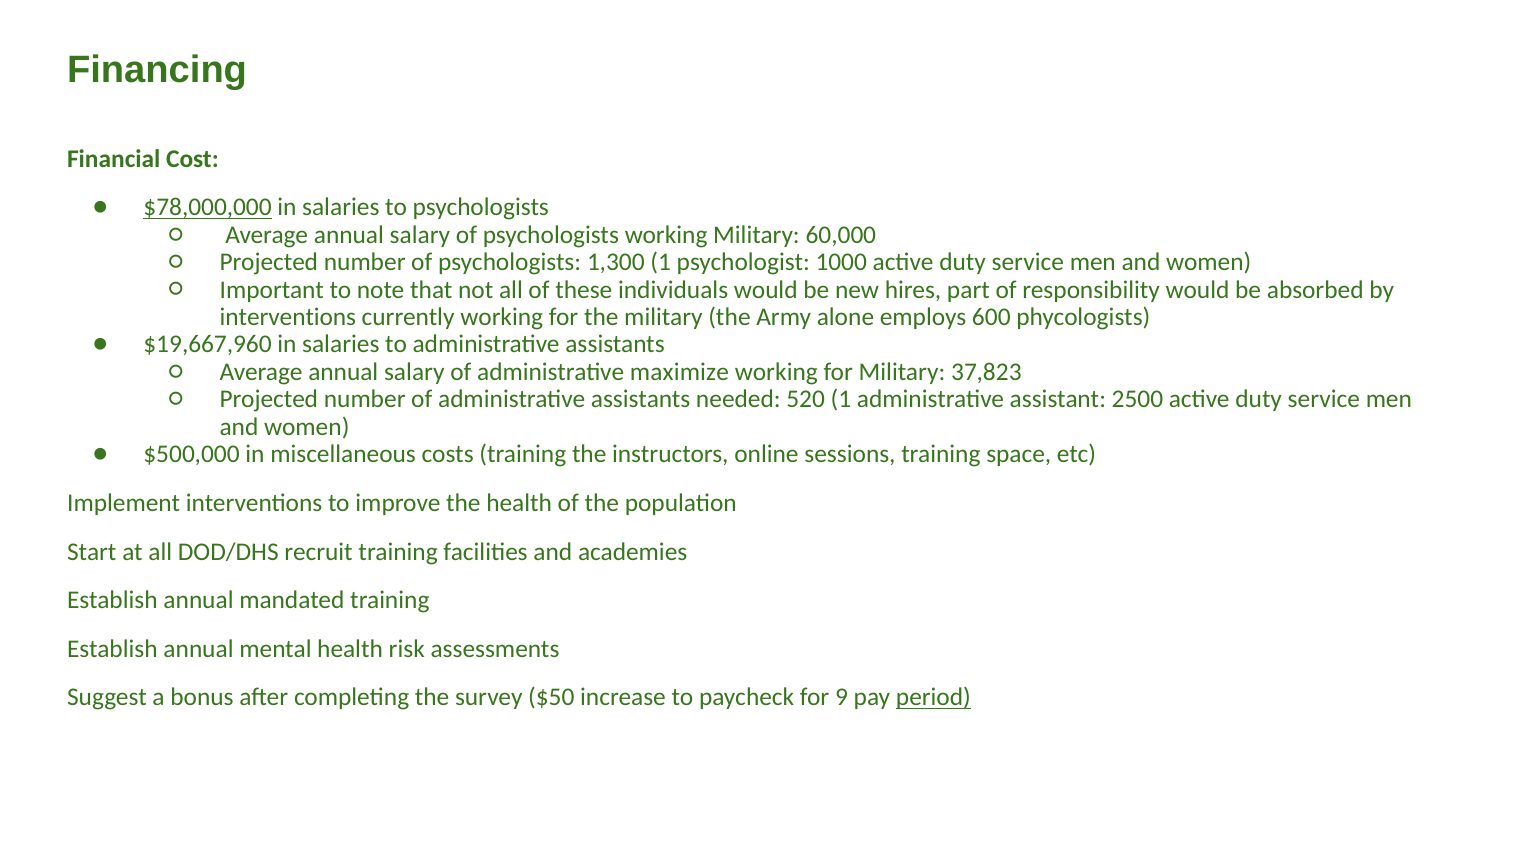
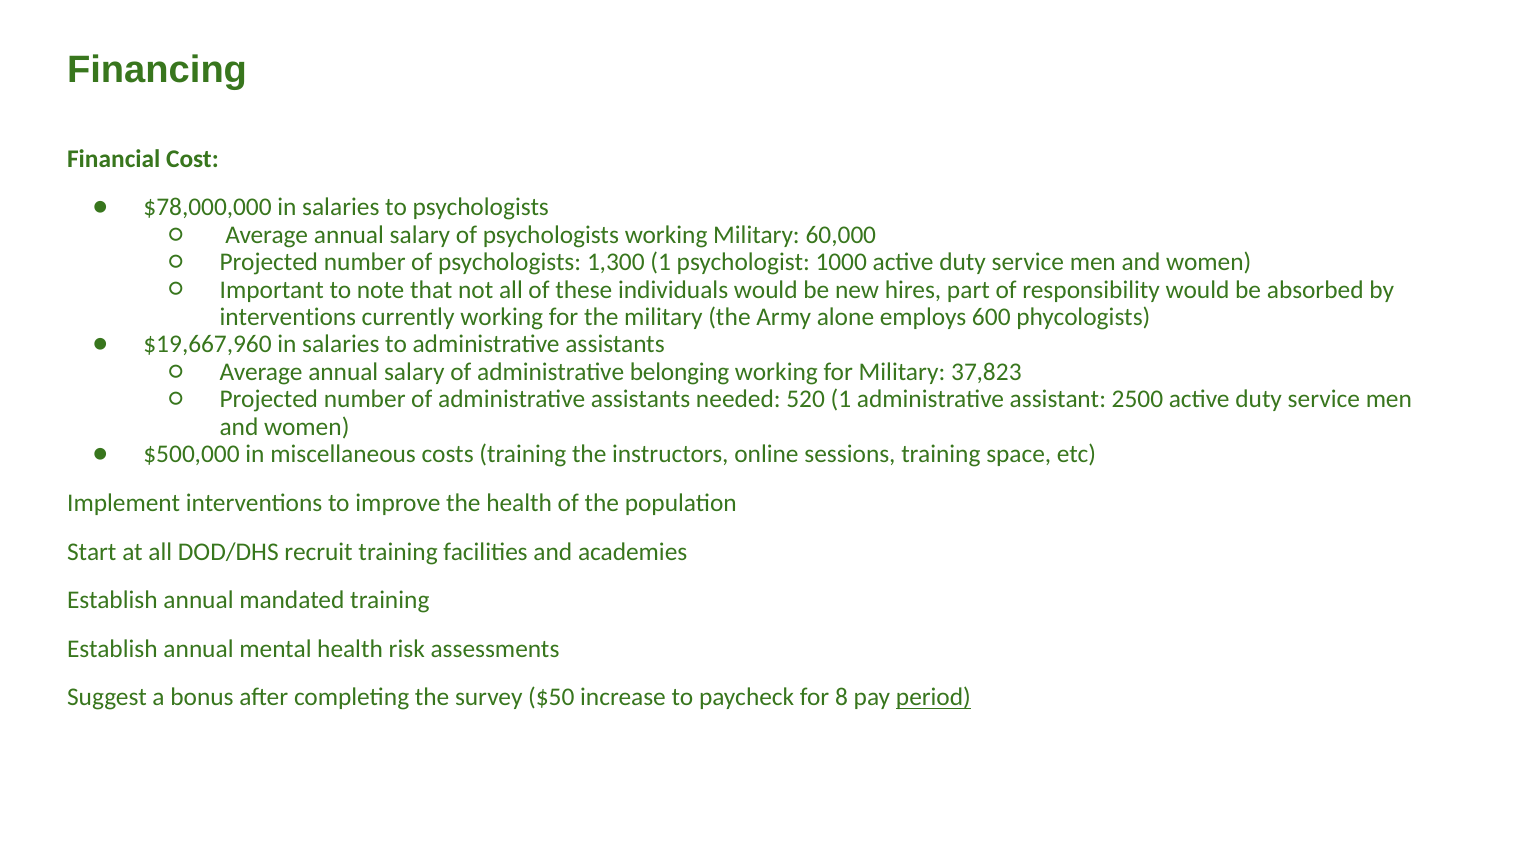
$78,000,000 underline: present -> none (208, 207)
maximize: maximize -> belonging (680, 372)
9: 9 -> 8 (842, 697)
